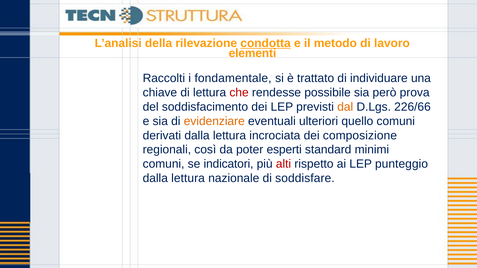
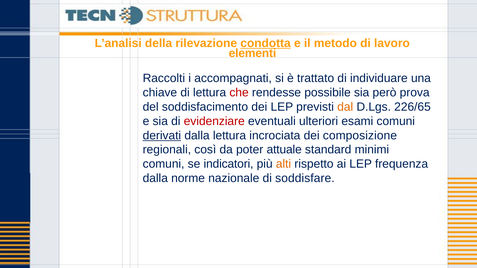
fondamentale: fondamentale -> accompagnati (233, 78)
226/66: 226/66 -> 226/65 (412, 107)
evidenziare colour: orange -> red (214, 121)
quello: quello -> esami (357, 121)
derivati underline: none -> present (162, 136)
esperti: esperti -> attuale (284, 150)
alti colour: red -> orange (283, 164)
punteggio: punteggio -> frequenza (402, 164)
lettura: lettura -> norme (188, 179)
